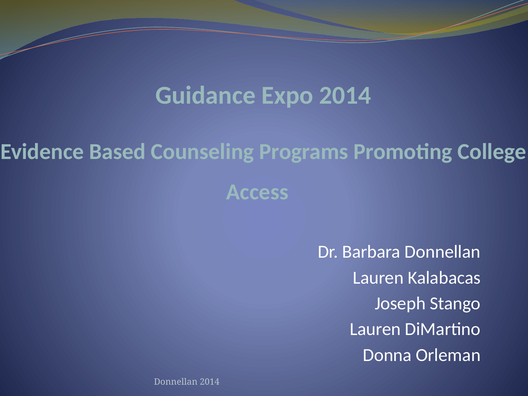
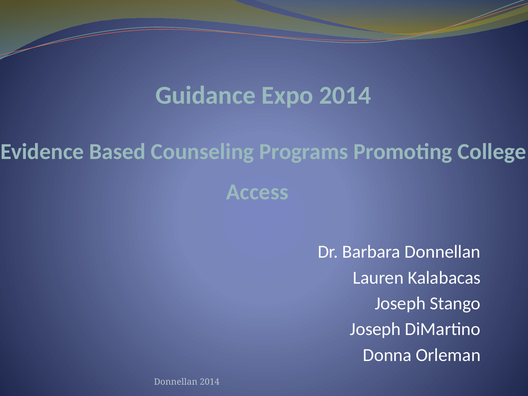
Lauren: Lauren -> Joseph (375, 329)
